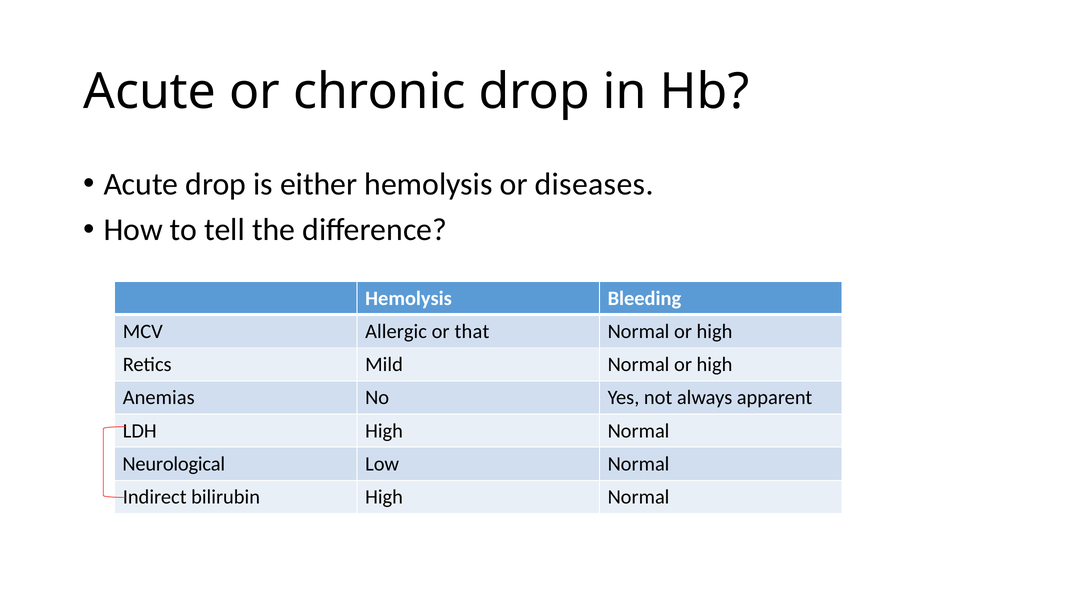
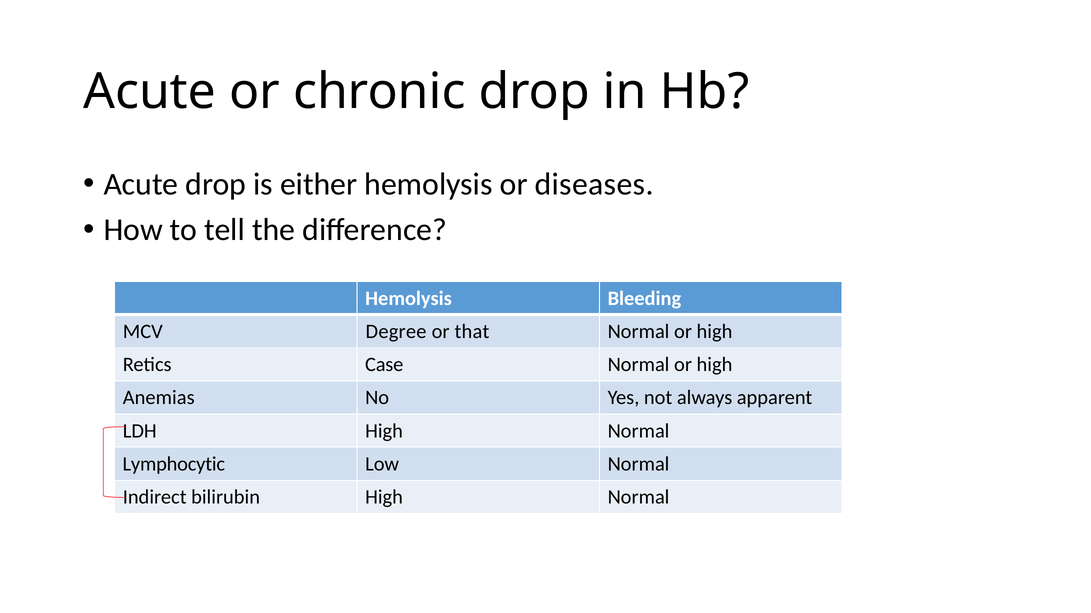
Allergic: Allergic -> Degree (396, 332)
Mild: Mild -> Case (384, 365)
Neurological: Neurological -> Lymphocytic (174, 465)
